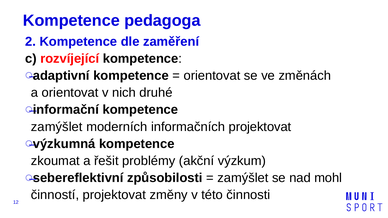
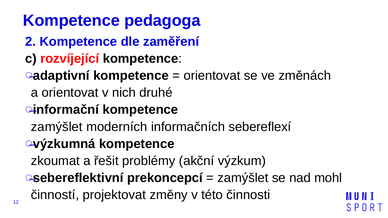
informačních projektovat: projektovat -> sebereflexí (260, 127)
způsobilosti: způsobilosti -> prekoncepcí (165, 178)
